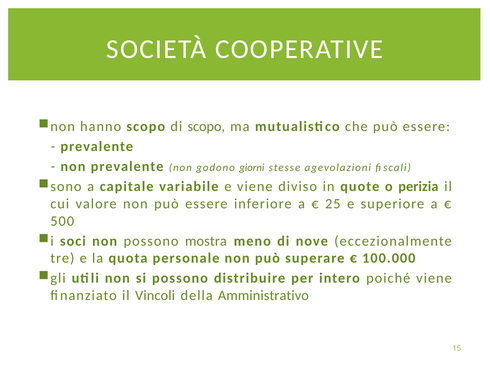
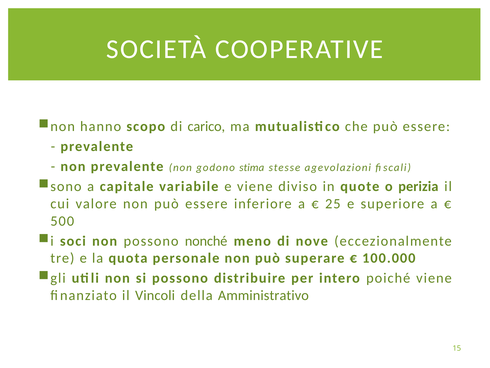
di scopo: scopo -> carico (206, 126)
giorni: giorni -> stima (252, 167)
mostra: mostra -> nonché (206, 241)
